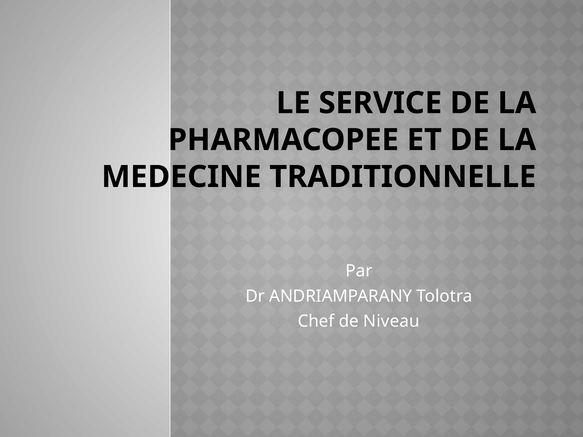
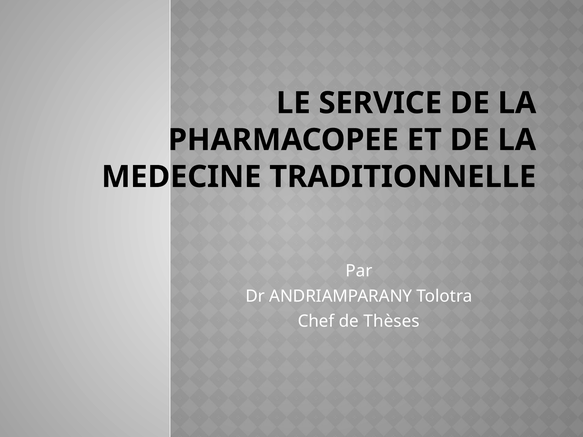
Niveau: Niveau -> Thèses (392, 322)
